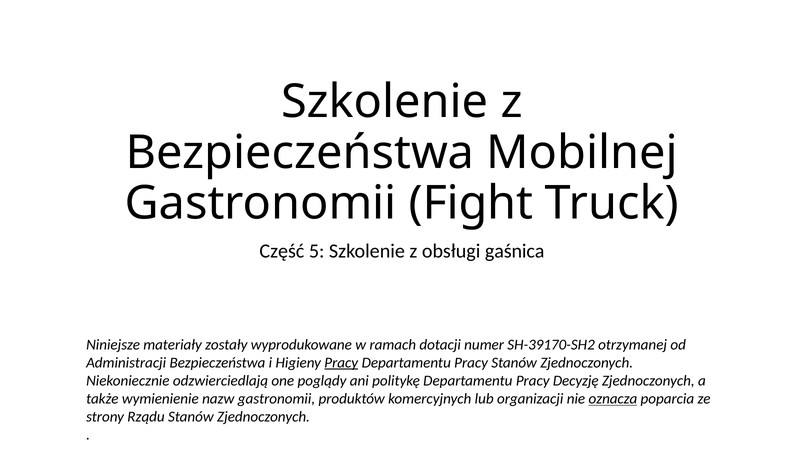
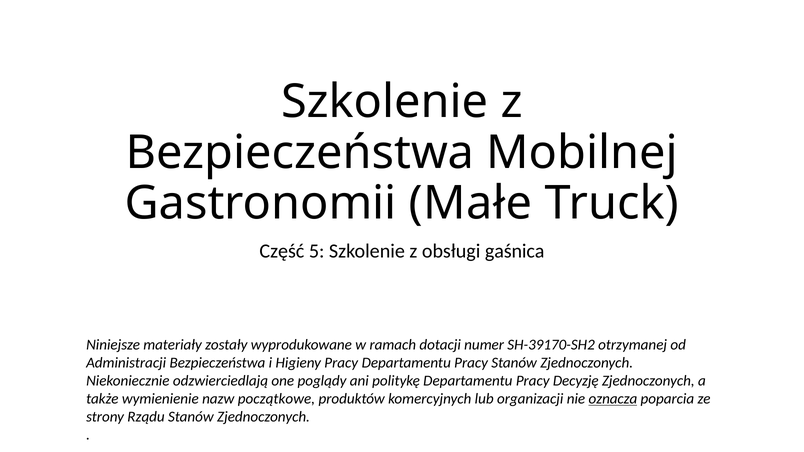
Fight: Fight -> Małe (471, 203)
Pracy underline: present -> none (341, 363)
nazw gastronomii: gastronomii -> początkowe (276, 399)
